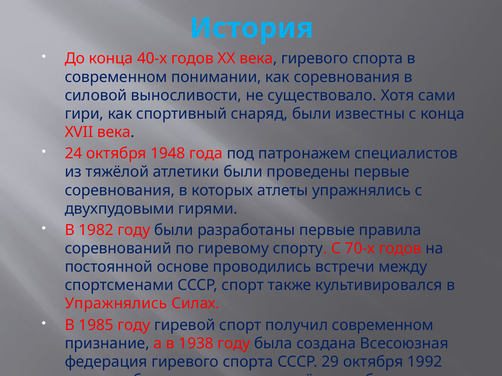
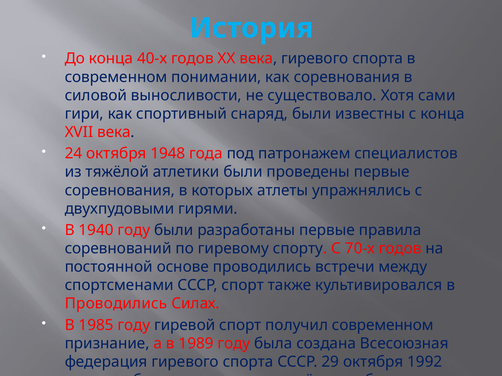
1982: 1982 -> 1940 (96, 230)
Упражнялись: Упражнялись -> Проводились (116, 304)
1938: 1938 -> 1989 (196, 344)
